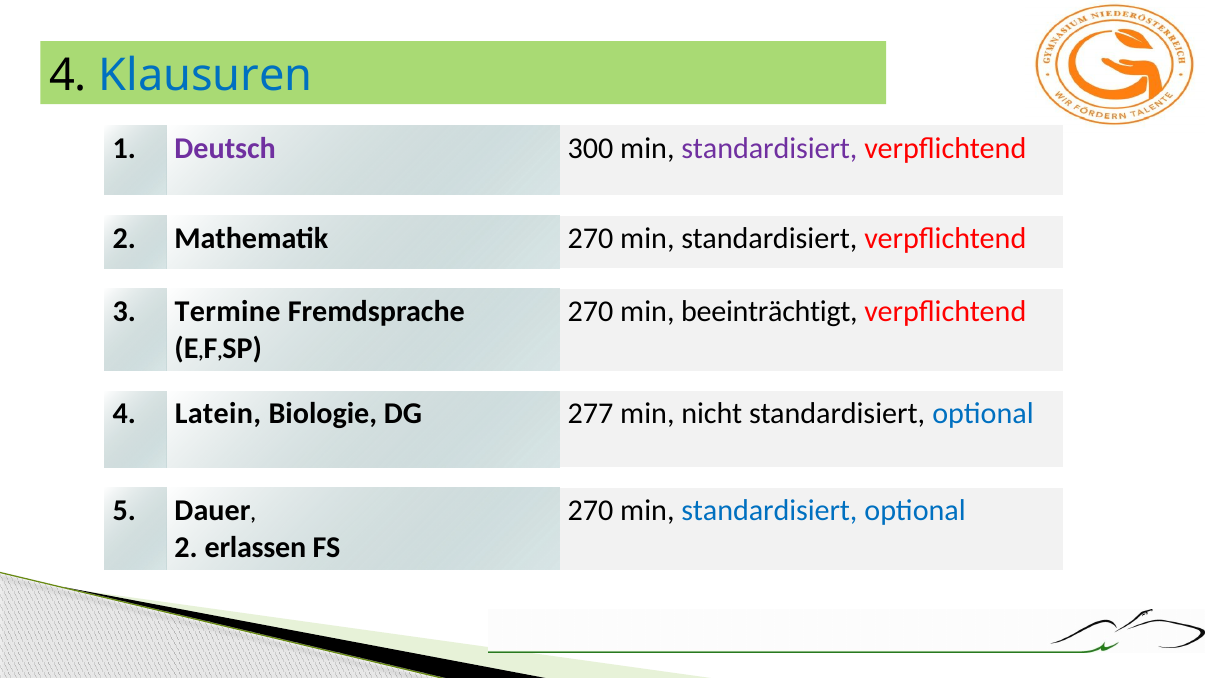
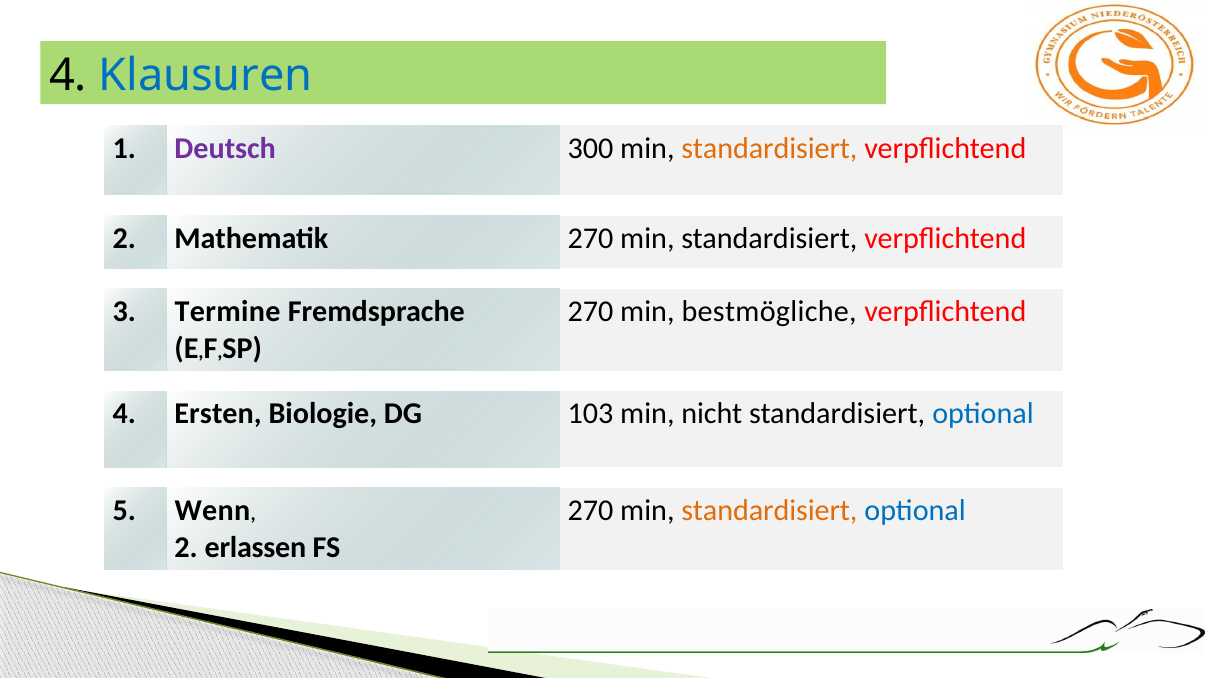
standardisiert colour: purple -> orange (769, 148)
beeinträchtigt: beeinträchtigt -> bestmögliche (769, 312)
Latein: Latein -> Ersten (218, 414)
277: 277 -> 103 (591, 414)
Dauer: Dauer -> Wenn (212, 510)
standardisiert colour: blue -> orange (769, 510)
